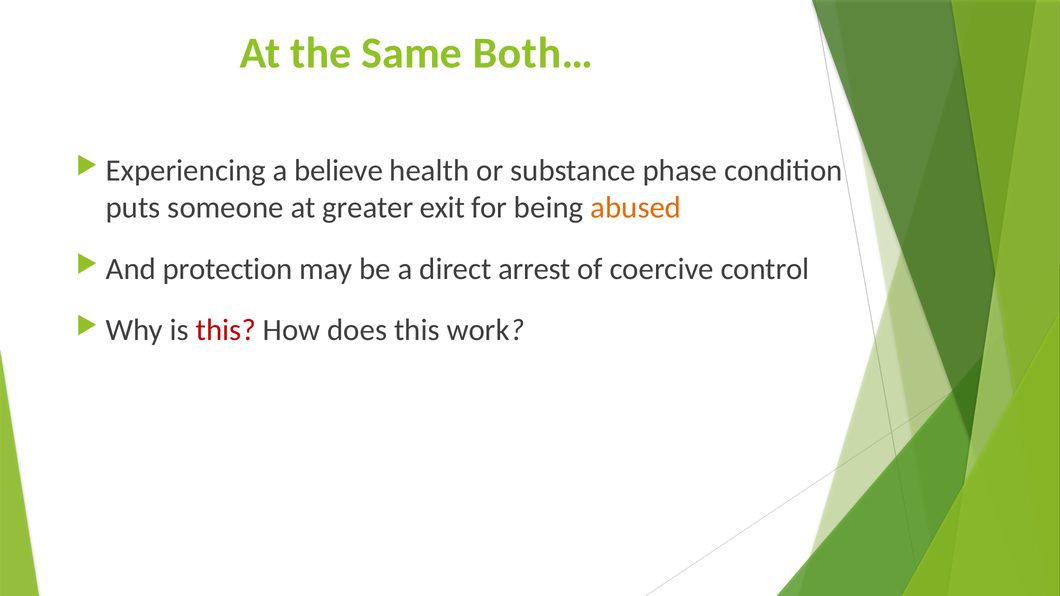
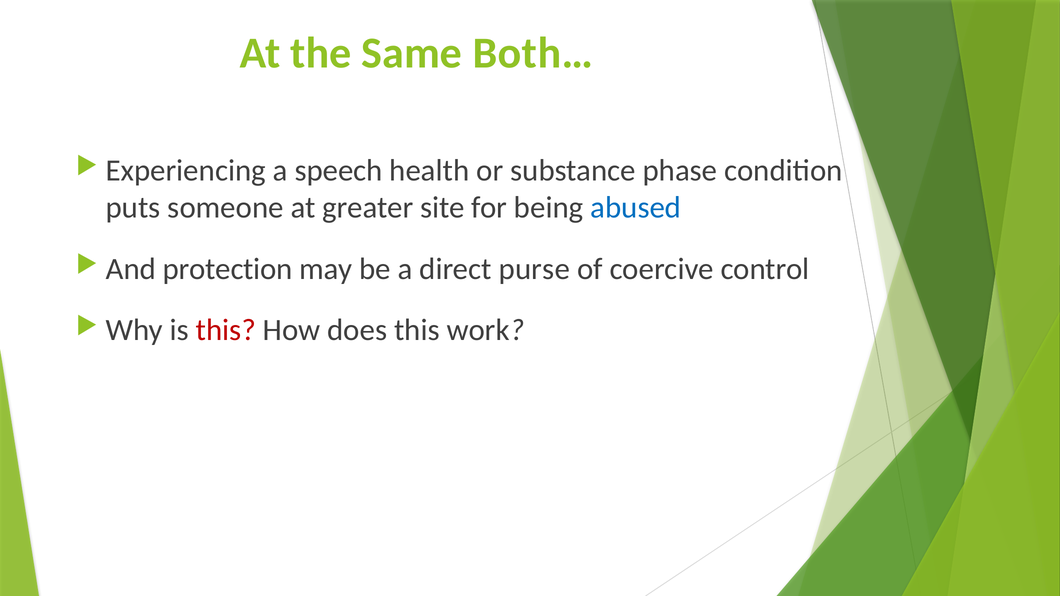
believe: believe -> speech (339, 170)
exit: exit -> site (442, 208)
abused colour: orange -> blue (636, 208)
arrest: arrest -> purse (534, 269)
